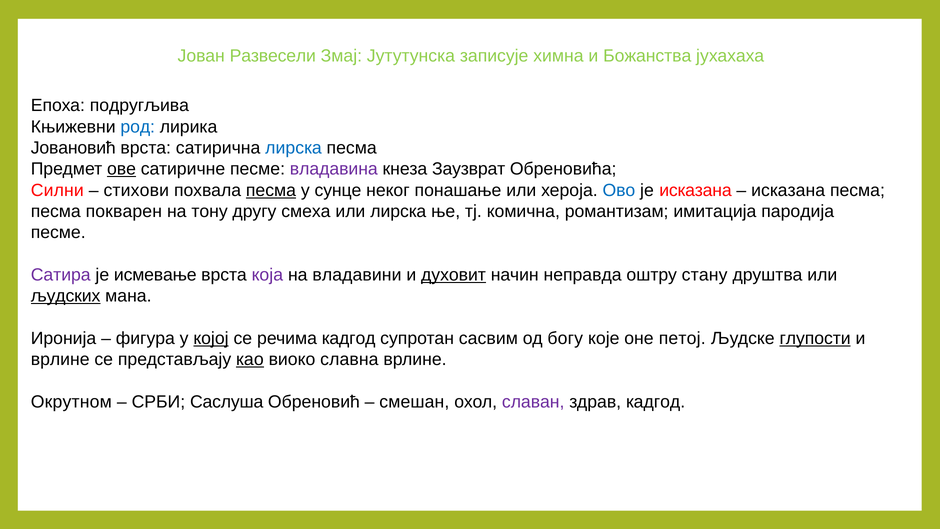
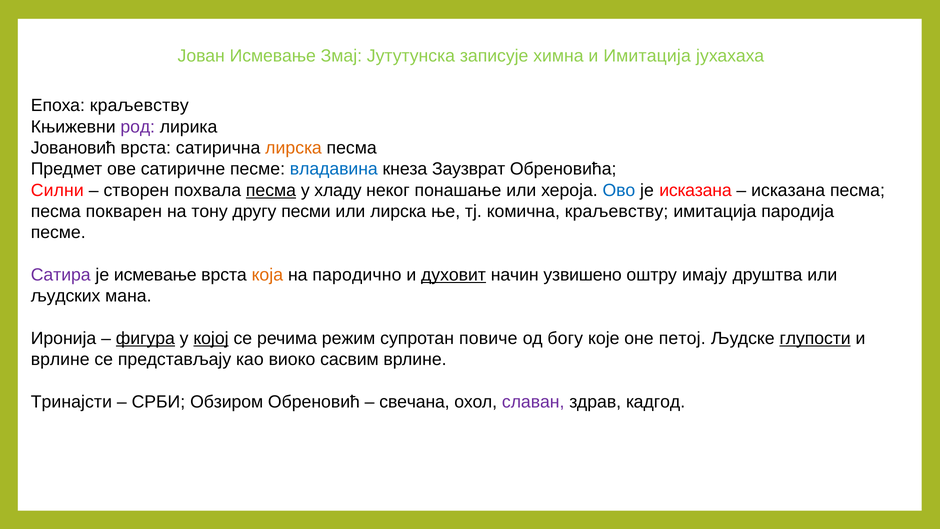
Јован Развесели: Развесели -> Исмевање (273, 56)
и Божанства: Божанства -> Имитација (647, 56)
Епоха подругљива: подругљива -> краљевству (139, 106)
род colour: blue -> purple (138, 127)
лирска colour: blue -> orange (293, 148)
ове underline: present -> none (122, 169)
владавина colour: purple -> blue (334, 169)
стихови: стихови -> створен (136, 190)
сунце: сунце -> хладу (338, 190)
смеха: смеха -> песми (306, 211)
комична романтизам: романтизам -> краљевству (617, 211)
која colour: purple -> orange (267, 275)
владавини: владавини -> пародично (357, 275)
неправда: неправда -> узвишено (583, 275)
стану: стану -> имају (705, 275)
људских underline: present -> none (66, 296)
фигура underline: none -> present (145, 338)
речима кадгод: кадгод -> режим (349, 338)
сасвим: сасвим -> повиче (488, 338)
као underline: present -> none (250, 359)
славна: славна -> сасвим (349, 359)
Окрутном: Окрутном -> Тринајсти (71, 402)
Саслуша: Саслуша -> Обзиром (227, 402)
смешан: смешан -> свечана (414, 402)
